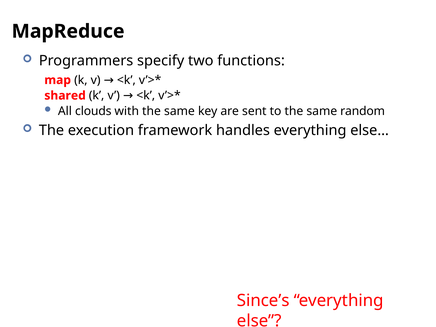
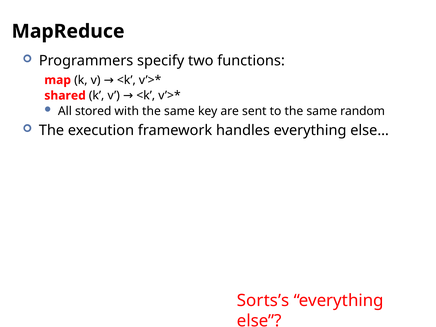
clouds: clouds -> stored (93, 111)
Since’s: Since’s -> Sorts’s (263, 301)
